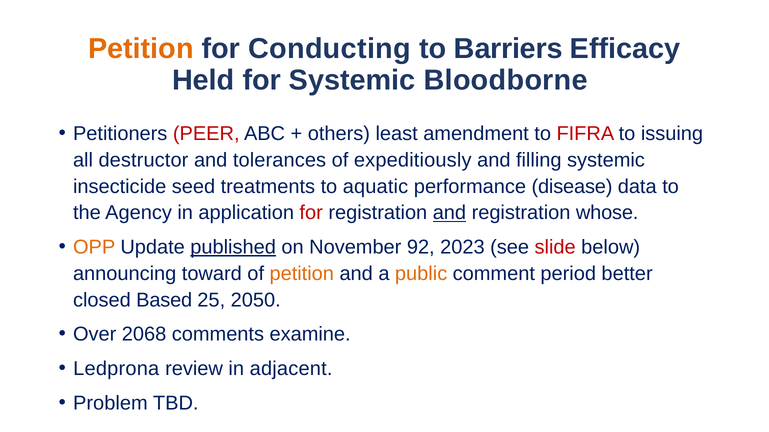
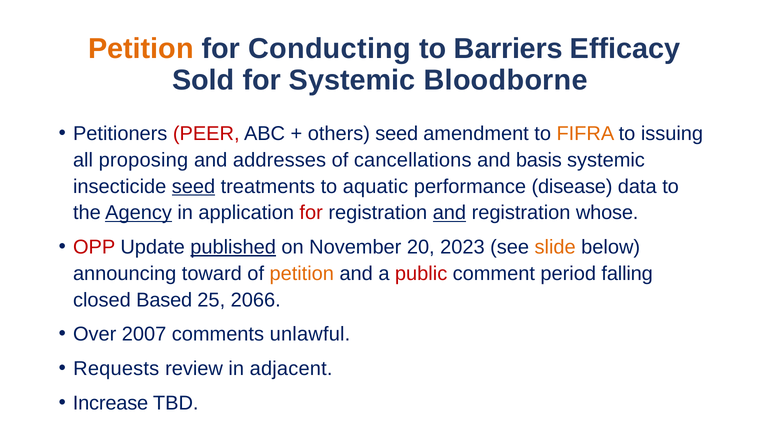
Held: Held -> Sold (203, 80)
others least: least -> seed (397, 134)
FIFRA colour: red -> orange (585, 134)
destructor: destructor -> proposing (143, 160)
tolerances: tolerances -> addresses (280, 160)
expeditiously: expeditiously -> cancellations (413, 160)
filling: filling -> basis (539, 160)
seed underline: none -> present (194, 187)
Agency underline: none -> present (139, 213)
OPP colour: orange -> red (94, 247)
92: 92 -> 20 (421, 247)
slide colour: red -> orange (555, 247)
public colour: orange -> red (421, 274)
better: better -> falling (627, 274)
2050: 2050 -> 2066 (256, 300)
2068: 2068 -> 2007 (144, 335)
examine: examine -> unlawful (310, 335)
Ledprona: Ledprona -> Requests (116, 369)
Problem: Problem -> Increase (111, 404)
